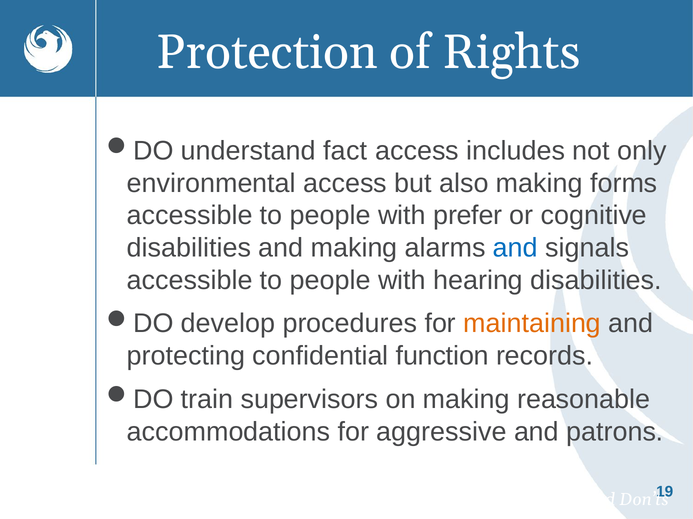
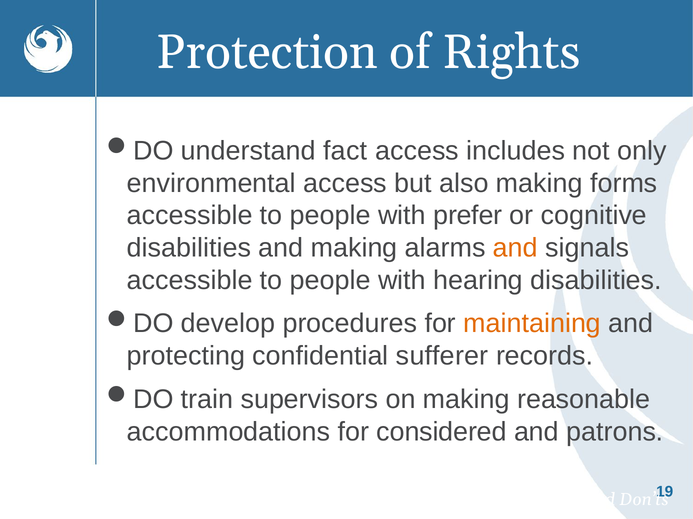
and colour: blue -> orange (515, 248)
function: function -> sufferer (442, 356)
aggressive: aggressive -> considered (442, 432)
